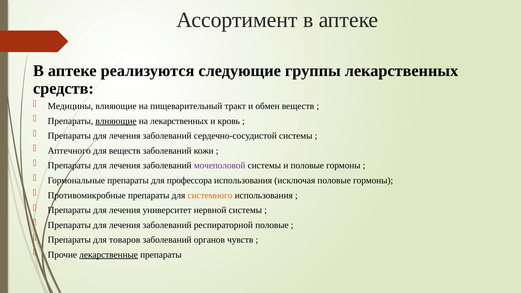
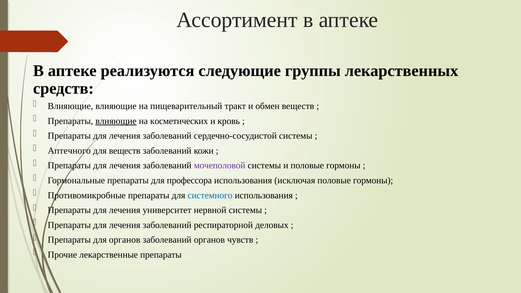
Медицины: Медицины -> Влияющие (70, 106)
на лекарственных: лекарственных -> косметических (179, 121)
системного colour: orange -> blue (210, 195)
респираторной половые: половые -> деловых (272, 225)
для товаров: товаров -> органов (125, 240)
лекарственные underline: present -> none (109, 255)
